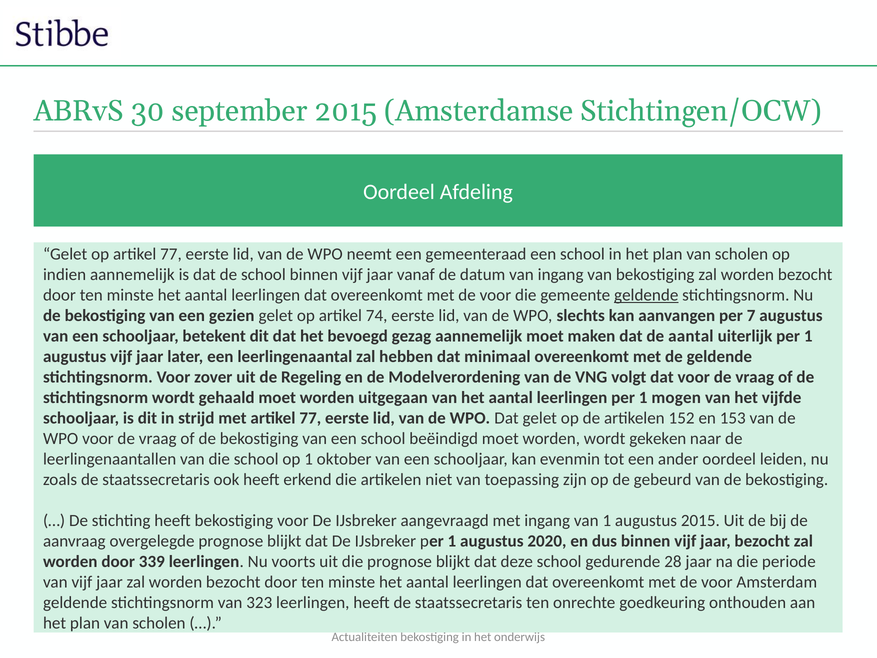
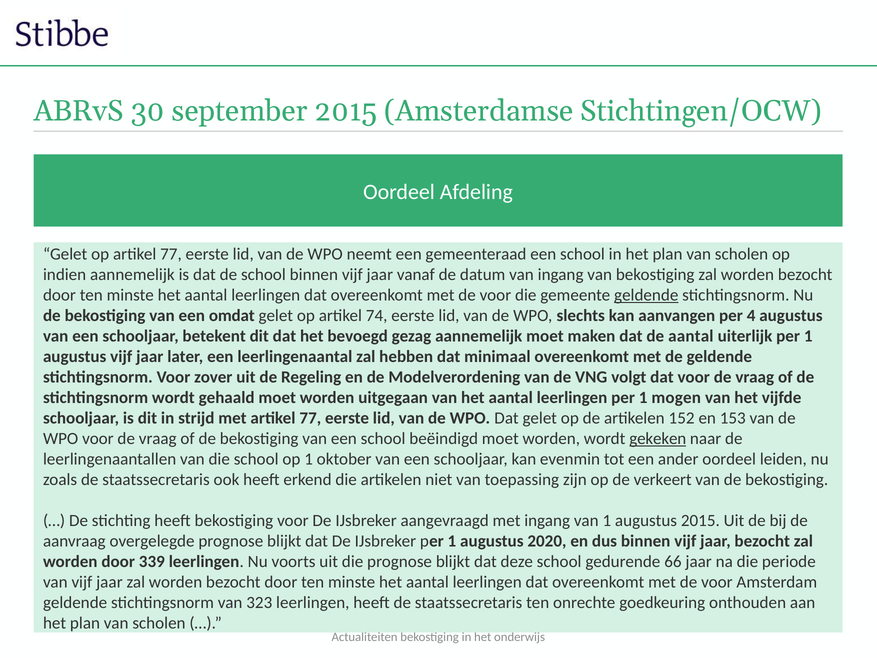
gezien: gezien -> omdat (232, 316)
7: 7 -> 4 (751, 316)
gekeken underline: none -> present (658, 438)
gebeurd: gebeurd -> verkeert (663, 479)
28: 28 -> 66 (673, 561)
